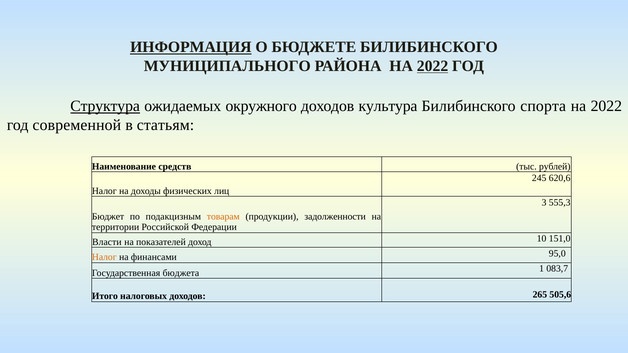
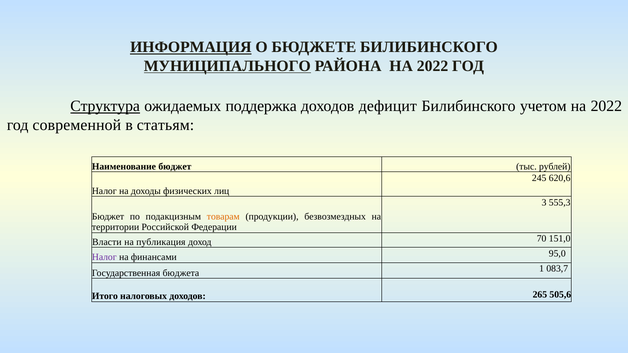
МУНИЦИПАЛЬНОГО underline: none -> present (227, 66)
2022 underline: present -> none (433, 66)
окружного: окружного -> поддержка (261, 106)
культура: культура -> дефицит (388, 106)
спорта: спорта -> учетом (543, 106)
Наименование средств: средств -> бюджет (175, 167)
задолженности: задолженности -> безвозмездных (335, 217)
показателей: показателей -> публикация (161, 242)
10: 10 -> 70 (542, 239)
Налог colour: orange -> purple (104, 257)
